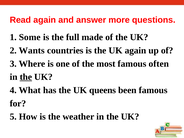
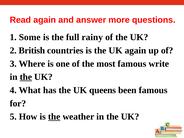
made: made -> rainy (92, 37)
Wants: Wants -> British (32, 50)
often: often -> write (159, 64)
the underline: none -> present (54, 117)
